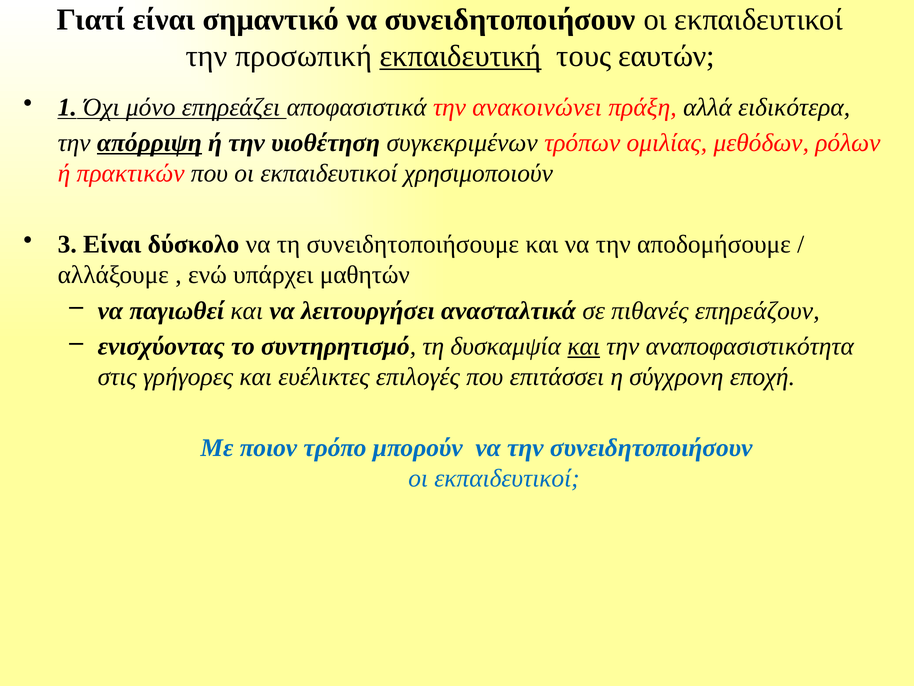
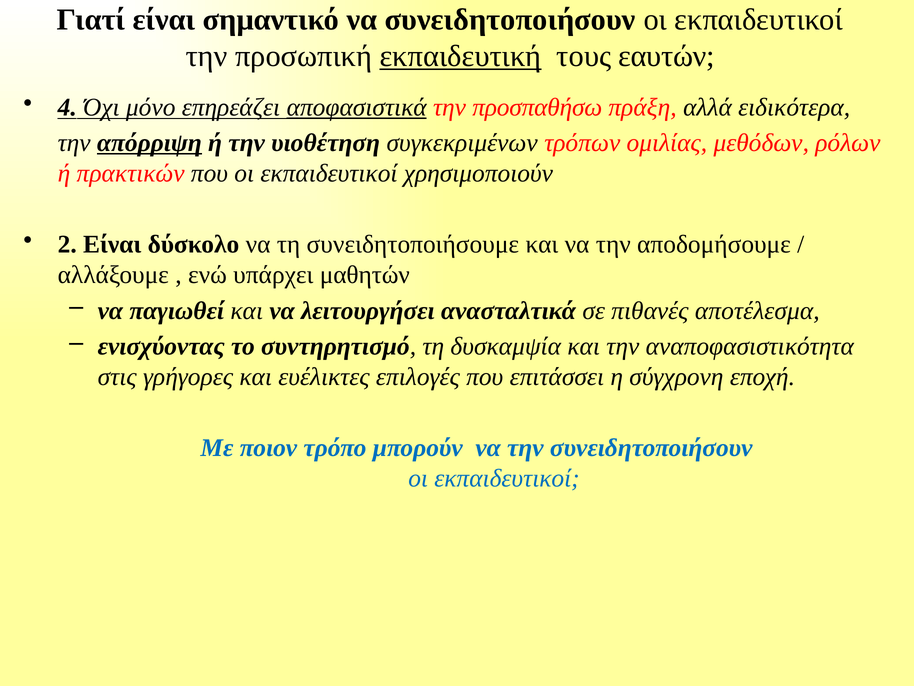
1: 1 -> 4 (67, 107)
αποφασιστικά underline: none -> present (357, 107)
ανακοινώνει: ανακοινώνει -> προσπαθήσω (537, 107)
3: 3 -> 2 (67, 244)
επηρεάζουν: επηρεάζουν -> αποτέλεσμα (757, 310)
και underline: present -> none (584, 346)
